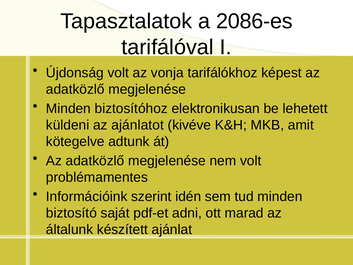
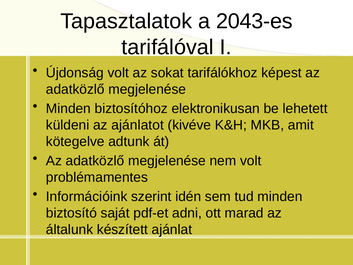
2086-es: 2086-es -> 2043-es (254, 21)
vonja: vonja -> sokat (167, 73)
